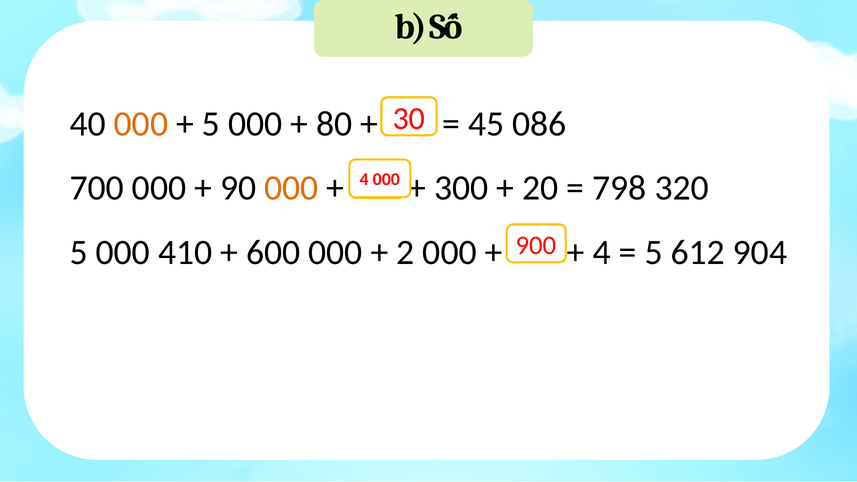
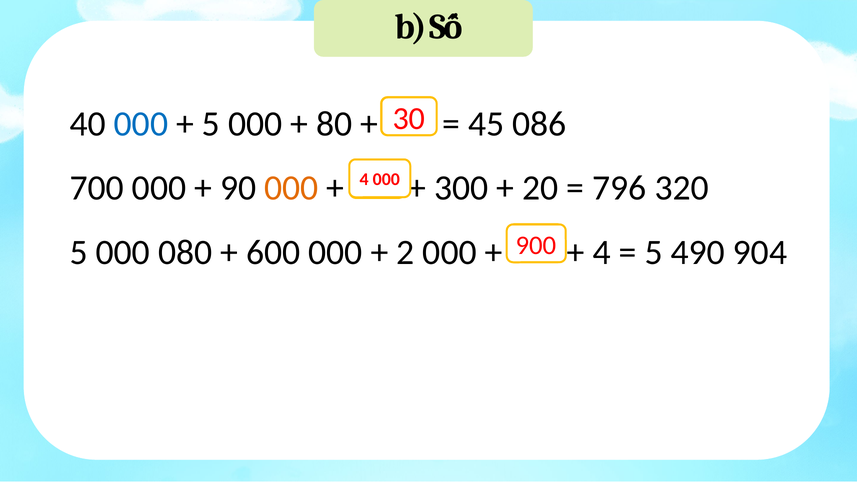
000 colour: orange -> blue (141, 124)
798: 798 -> 796 (619, 188)
410: 410 -> 080 (185, 252)
612: 612 -> 490 (698, 252)
